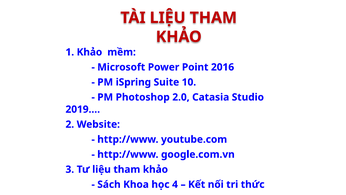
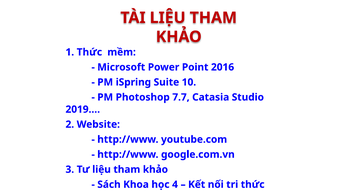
1 Khảo: Khảo -> Thức (89, 52)
2.0: 2.0 -> 7.7 (181, 97)
